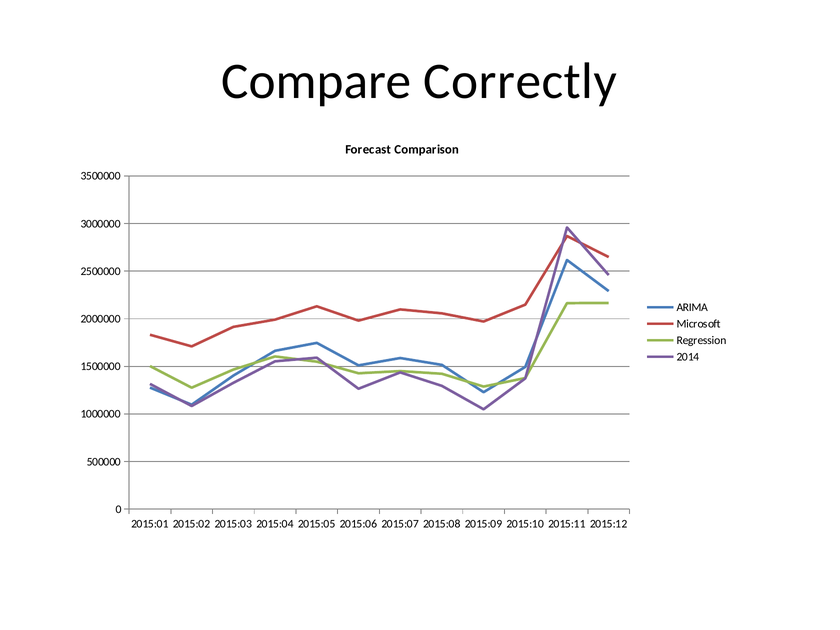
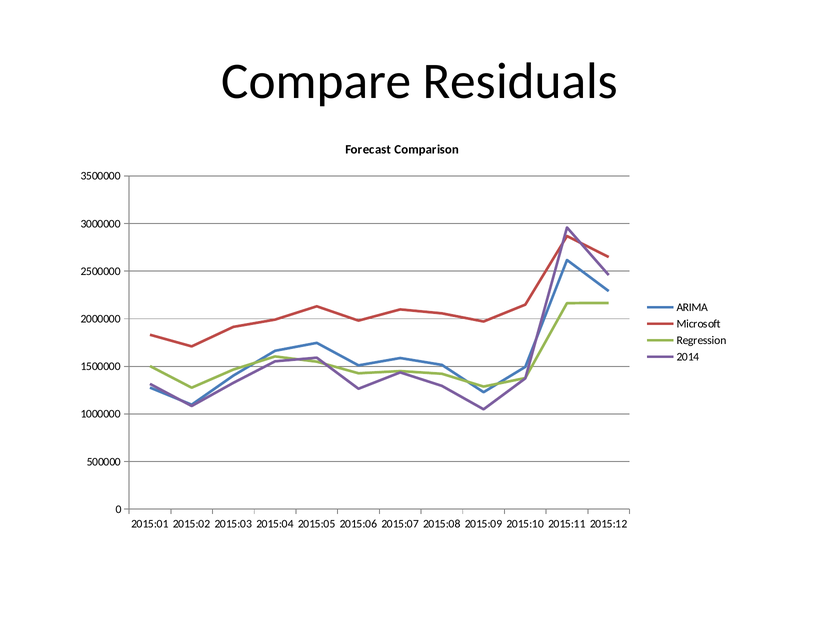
Correctly: Correctly -> Residuals (520, 81)
